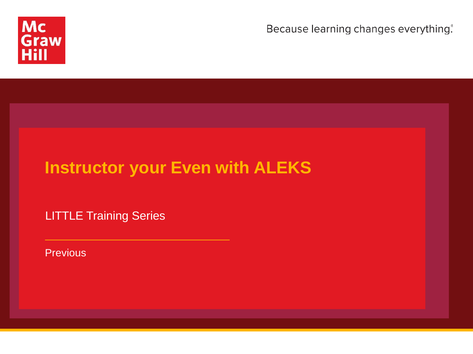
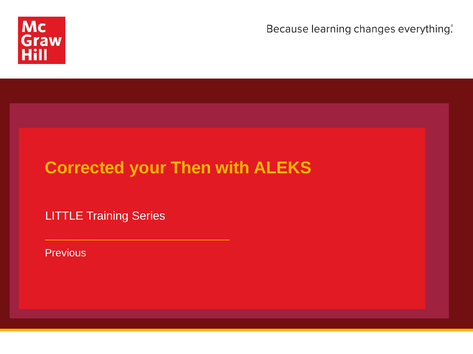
Instructor: Instructor -> Corrected (85, 168)
Even: Even -> Then (191, 168)
